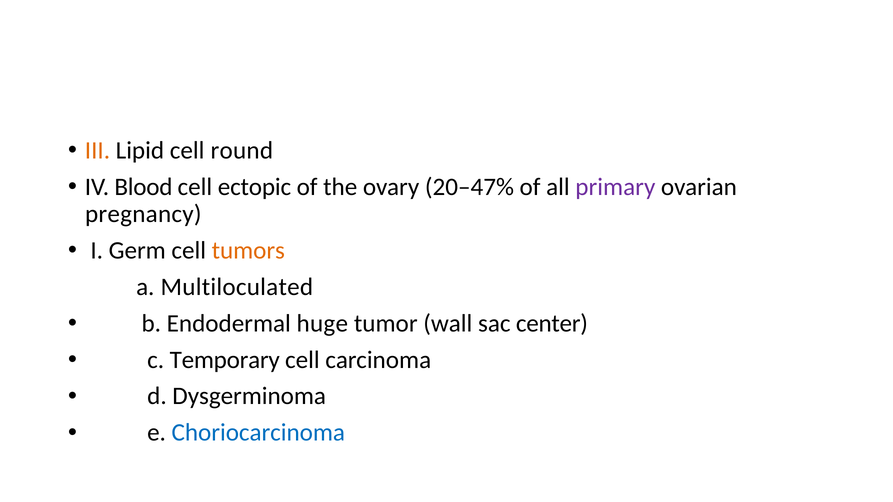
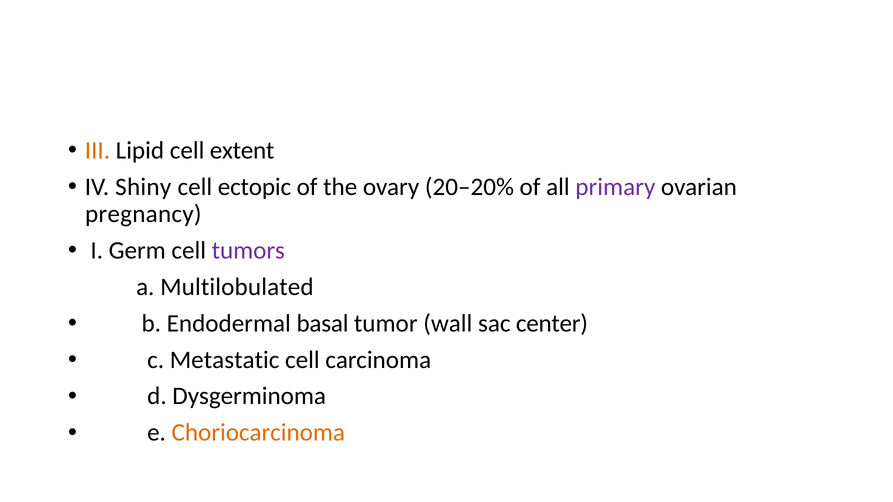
round: round -> extent (242, 150)
Blood: Blood -> Shiny (143, 187)
20–47%: 20–47% -> 20–20% (469, 187)
tumors colour: orange -> purple (248, 251)
Multiloculated: Multiloculated -> Multilobulated (237, 287)
huge: huge -> basal (323, 324)
Temporary: Temporary -> Metastatic (225, 360)
Choriocarcinoma colour: blue -> orange (258, 433)
